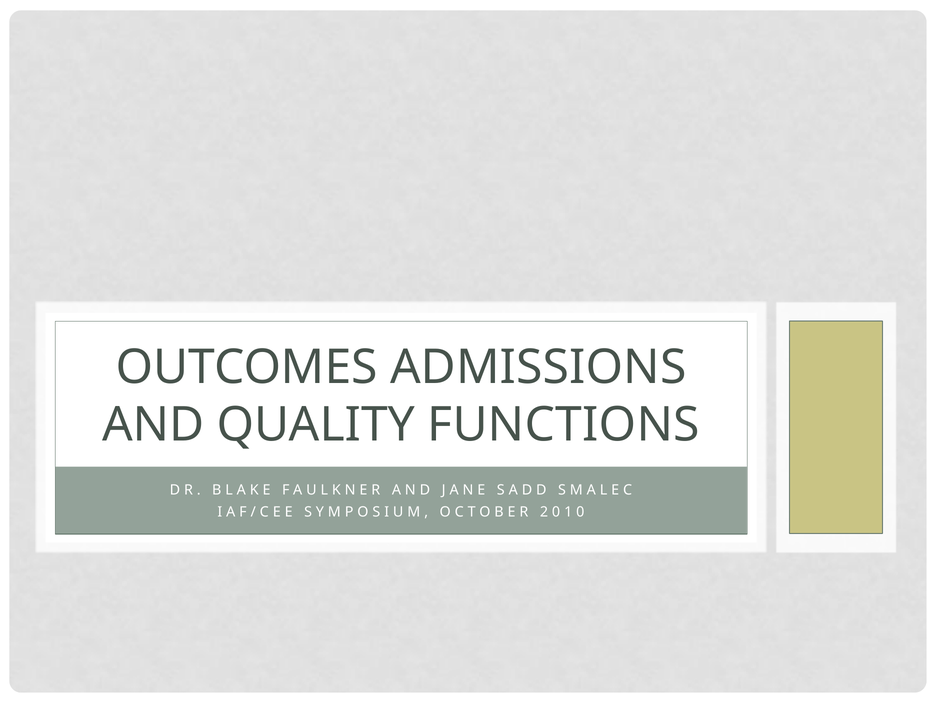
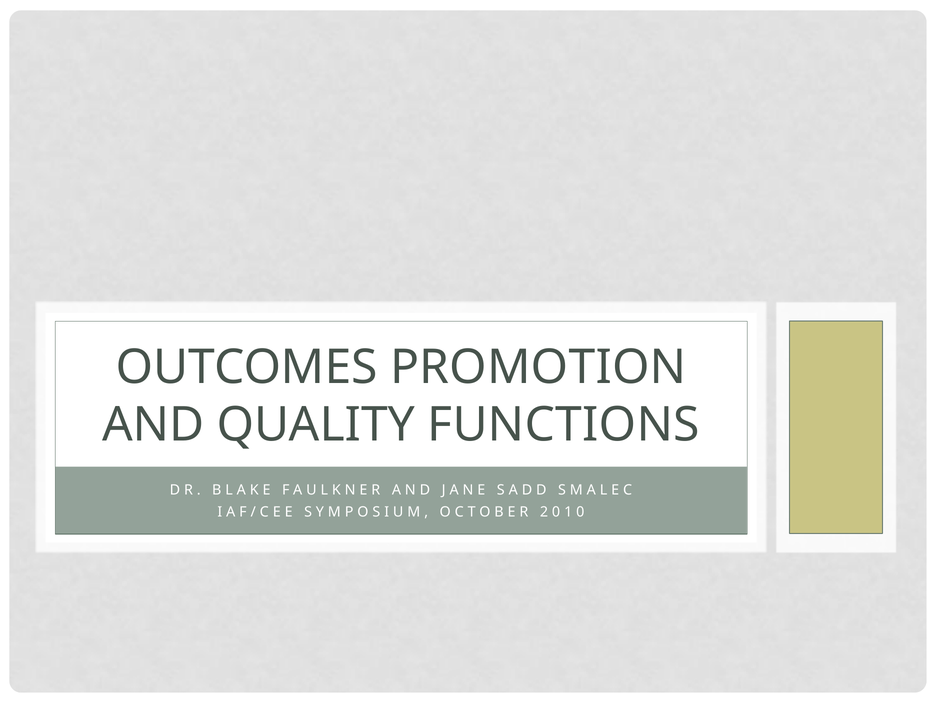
ADMISSIONS: ADMISSIONS -> PROMOTION (538, 367)
